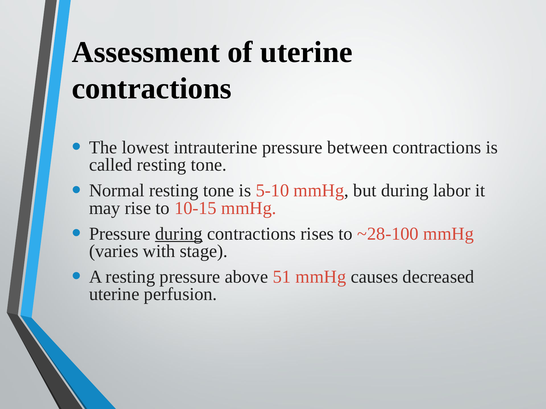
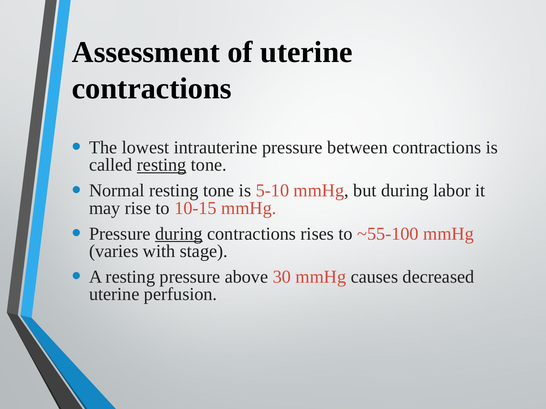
resting underline: none -> present (162, 165)
~28-100: ~28-100 -> ~55-100 (388, 234)
51: 51 -> 30 (282, 277)
